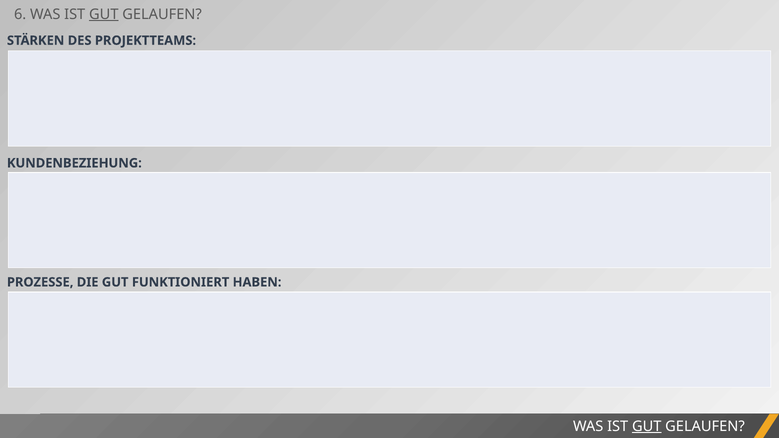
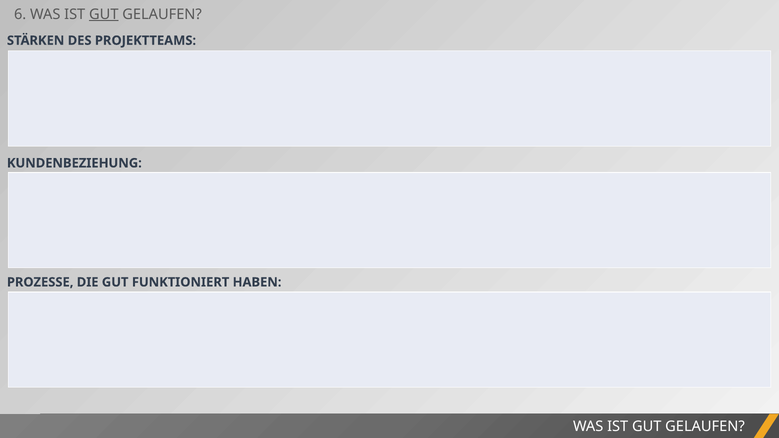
GUT underline: present -> none (647, 426)
